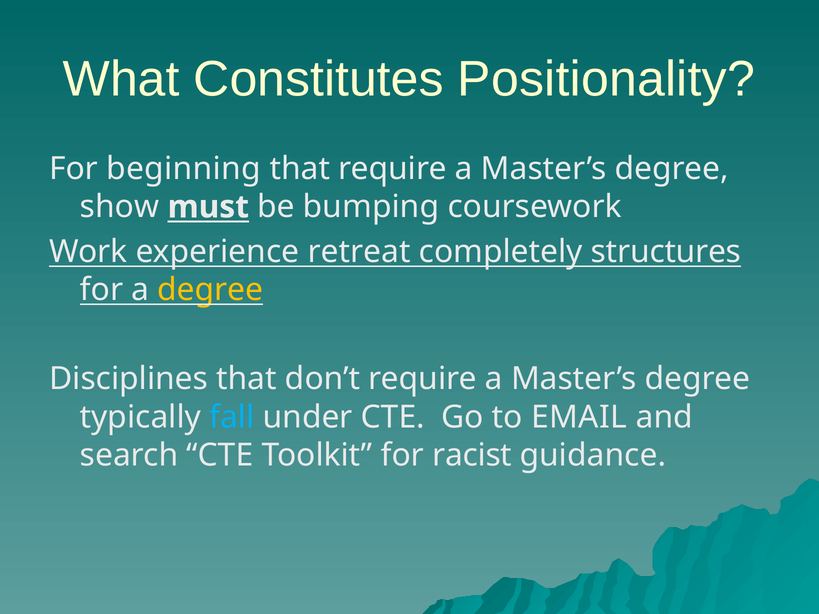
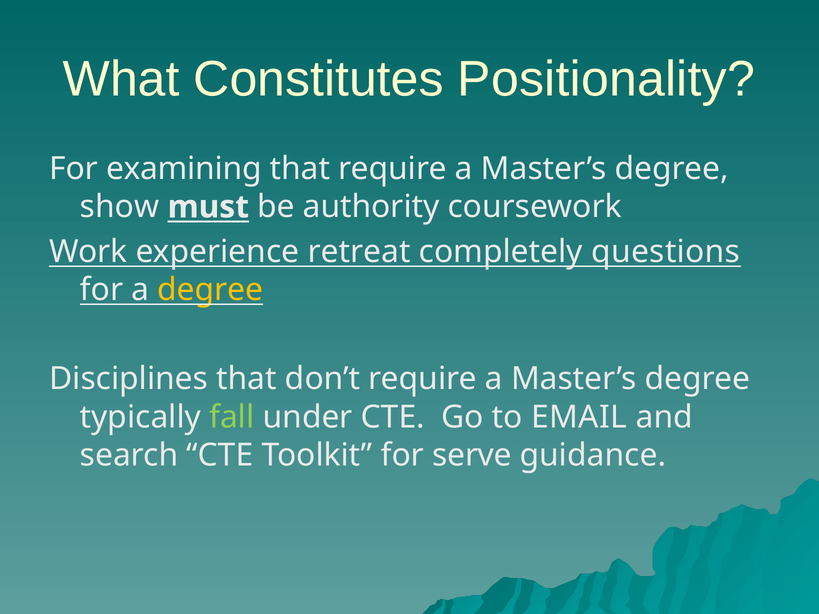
beginning: beginning -> examining (184, 169)
bumping: bumping -> authority (371, 207)
structures: structures -> questions (666, 252)
fall colour: light blue -> light green (232, 417)
racist: racist -> serve (472, 456)
